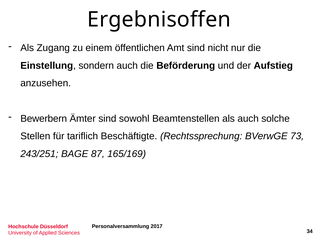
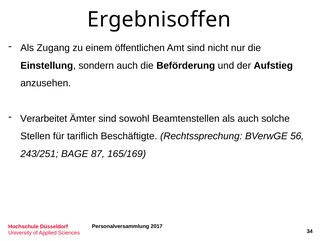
Bewerbern: Bewerbern -> Verarbeitet (44, 118)
73: 73 -> 56 (297, 136)
